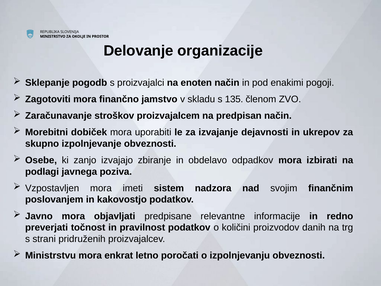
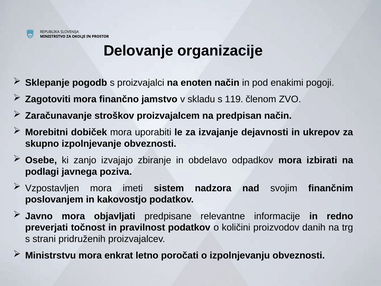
135: 135 -> 119 (234, 99)
